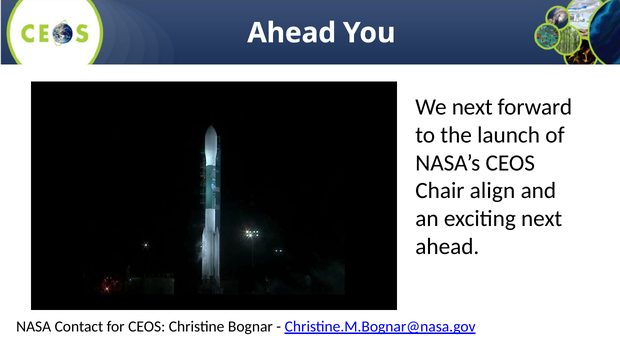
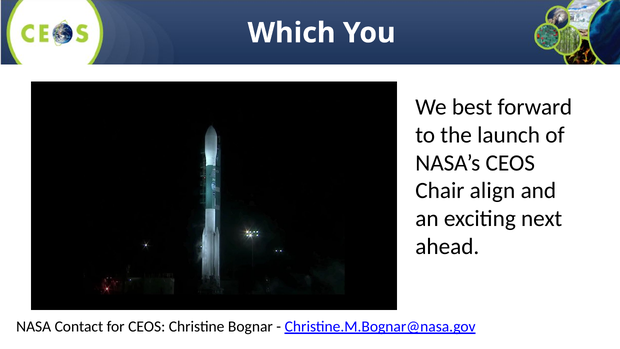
Ahead: Ahead -> Which (292, 33)
We next: next -> best (472, 107)
